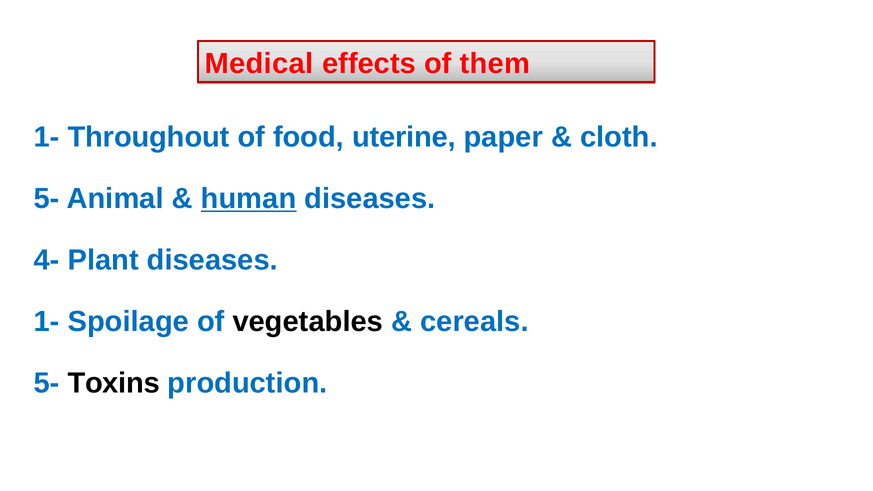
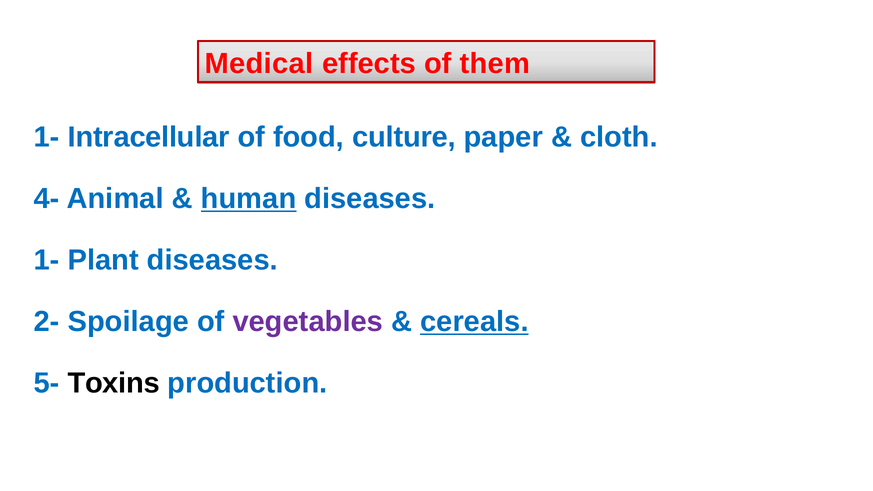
Throughout: Throughout -> Intracellular (149, 137)
uterine: uterine -> culture (404, 137)
5-: 5- -> 4- (47, 199)
4-: 4- -> 1- (47, 260)
1-: 1- -> 2- (47, 322)
vegetables colour: black -> purple (308, 322)
cereals underline: none -> present (474, 322)
